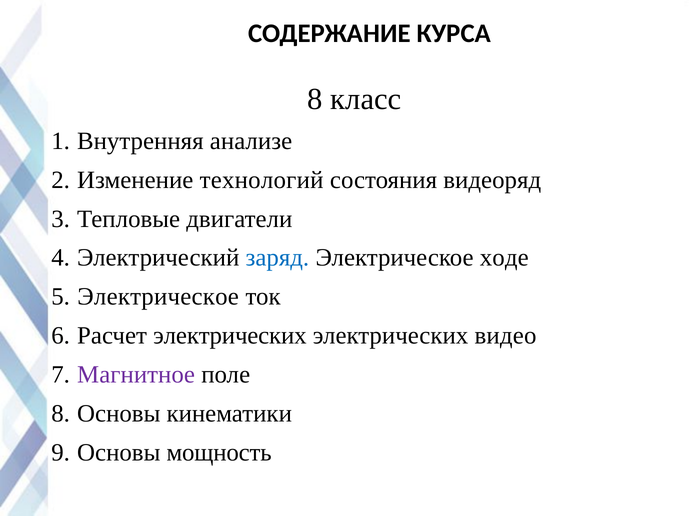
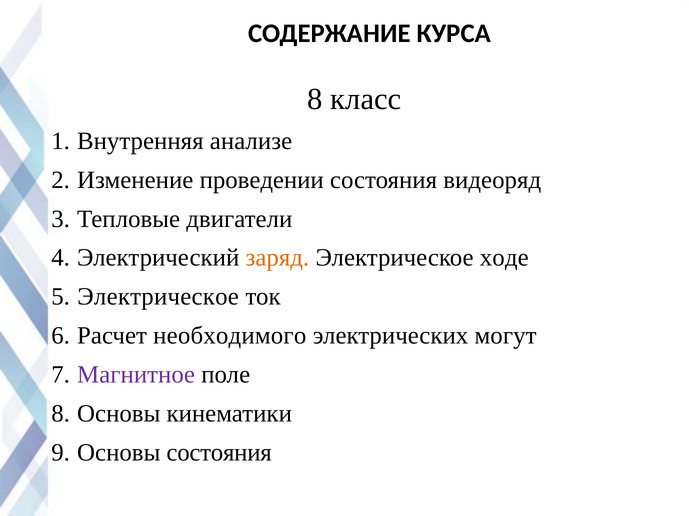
технологий: технологий -> проведении (262, 180)
заряд colour: blue -> orange (277, 258)
Расчет электрических: электрических -> необходимого (230, 336)
видео: видео -> могут (506, 336)
Основы мощность: мощность -> состояния (219, 453)
